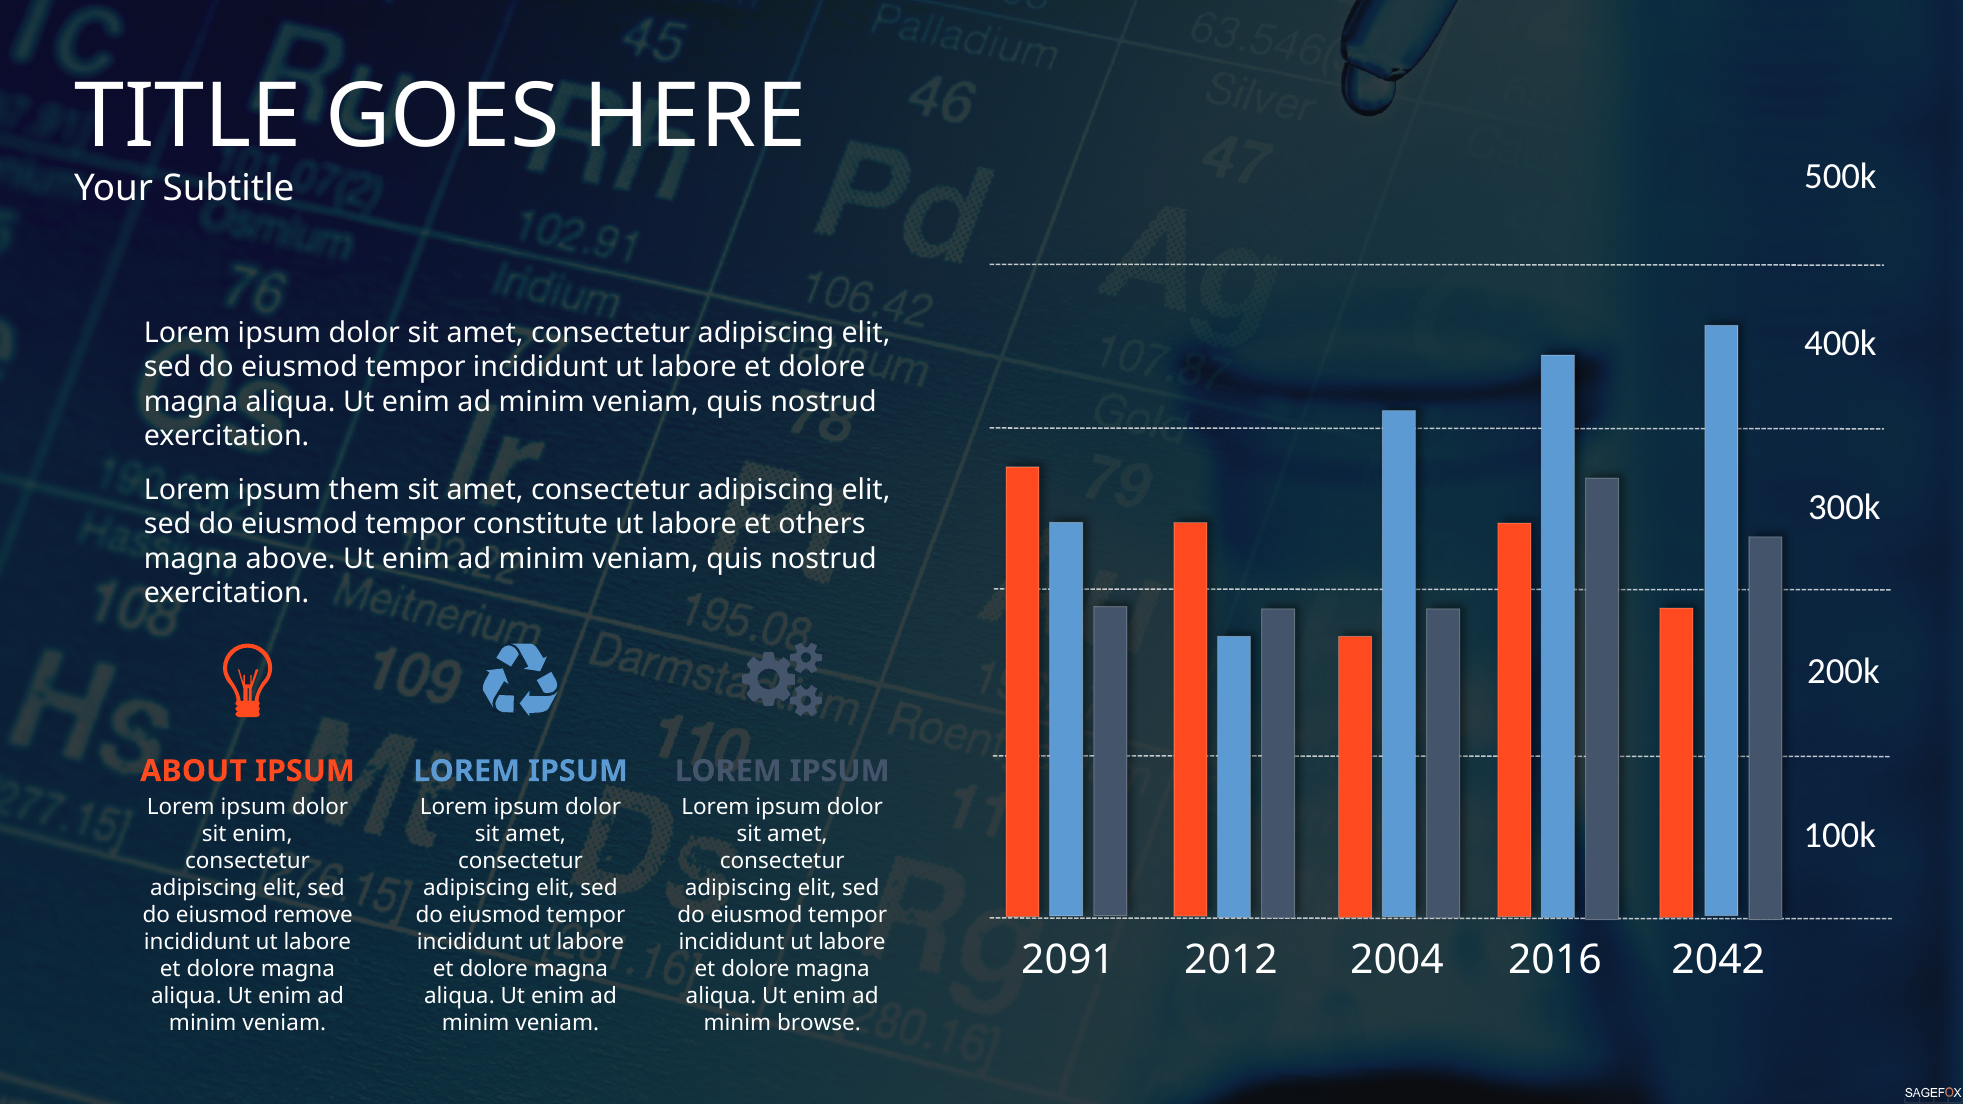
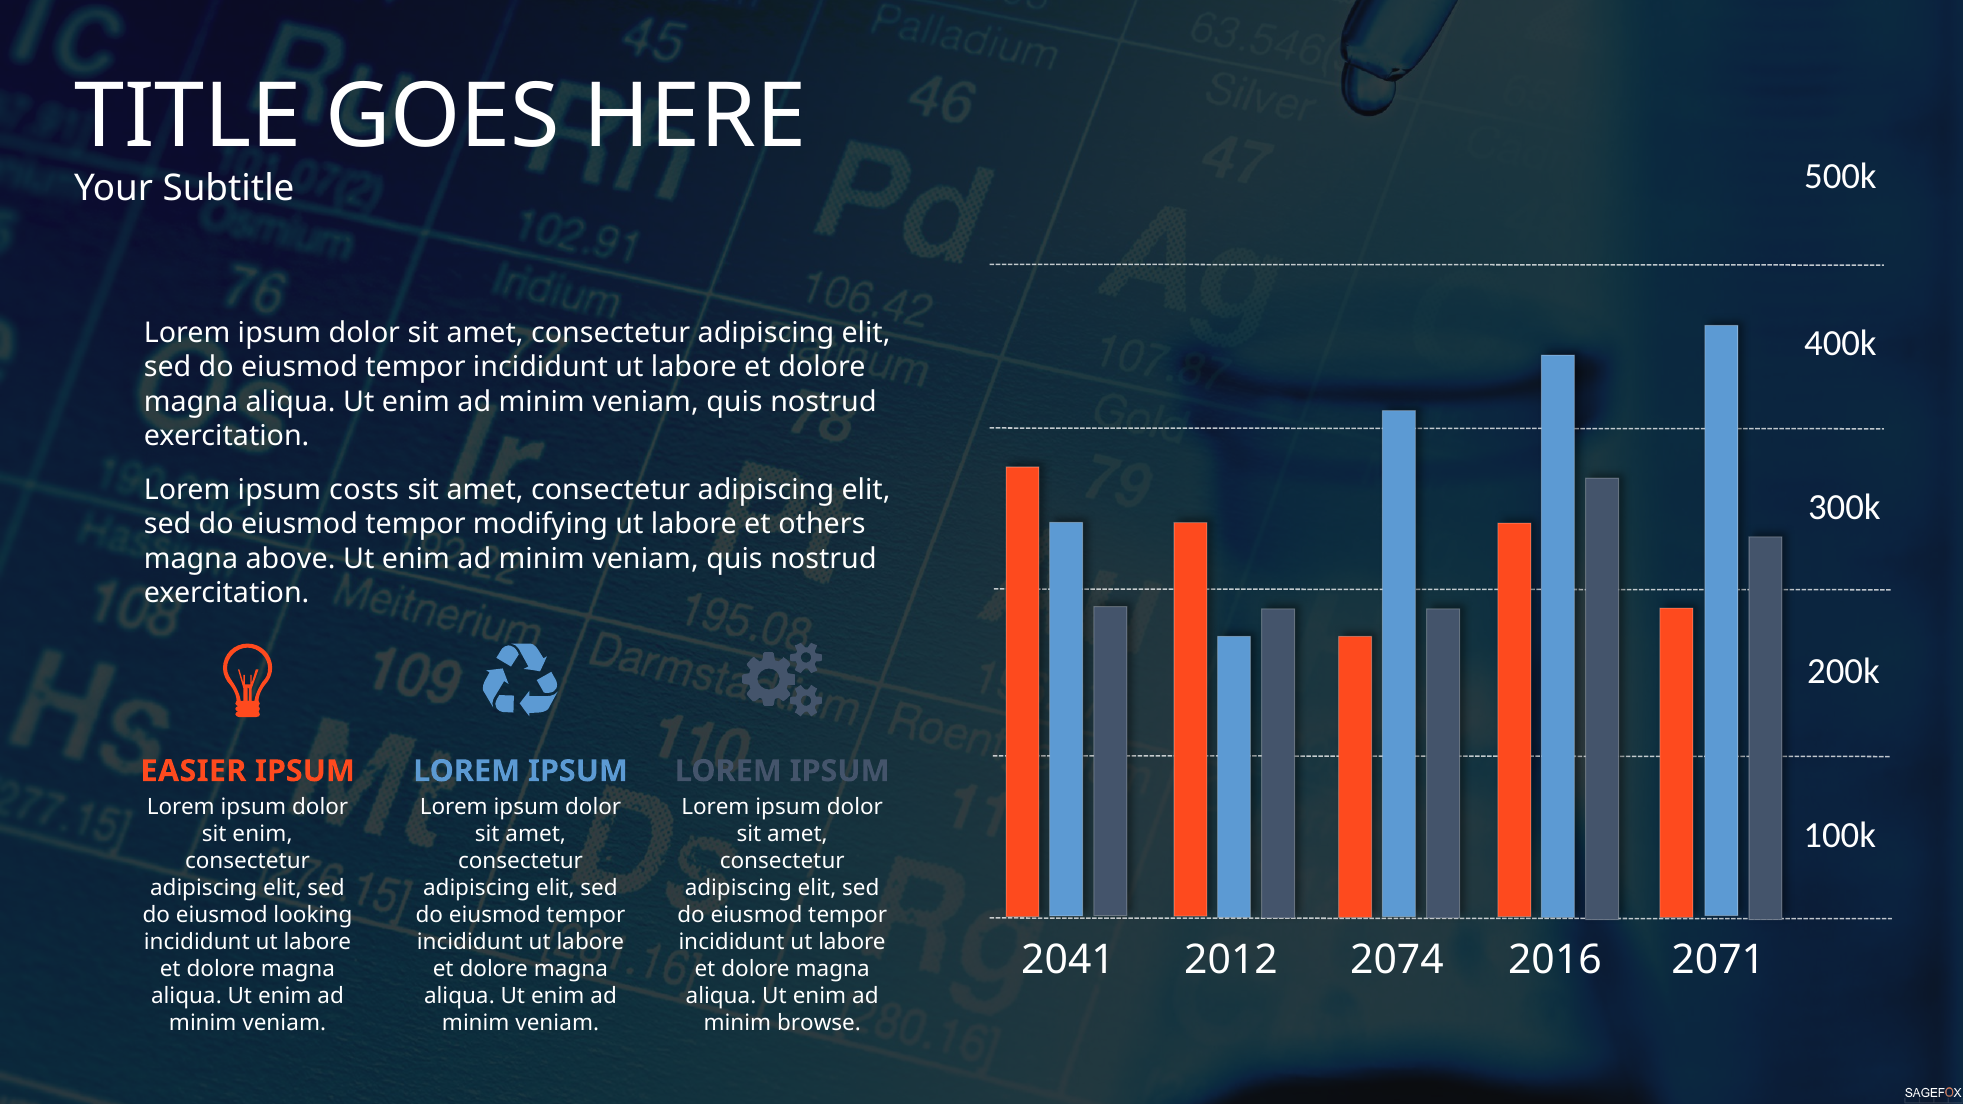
them: them -> costs (364, 490)
constitute: constitute -> modifying (541, 524)
ABOUT: ABOUT -> EASIER (193, 771)
remove: remove -> looking (313, 916)
2091: 2091 -> 2041 (1068, 961)
2004: 2004 -> 2074 (1397, 961)
2042: 2042 -> 2071 (1718, 960)
